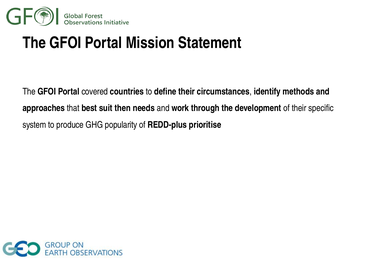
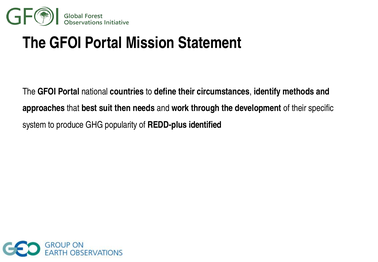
covered: covered -> national (95, 91)
prioritise: prioritise -> identified (205, 125)
